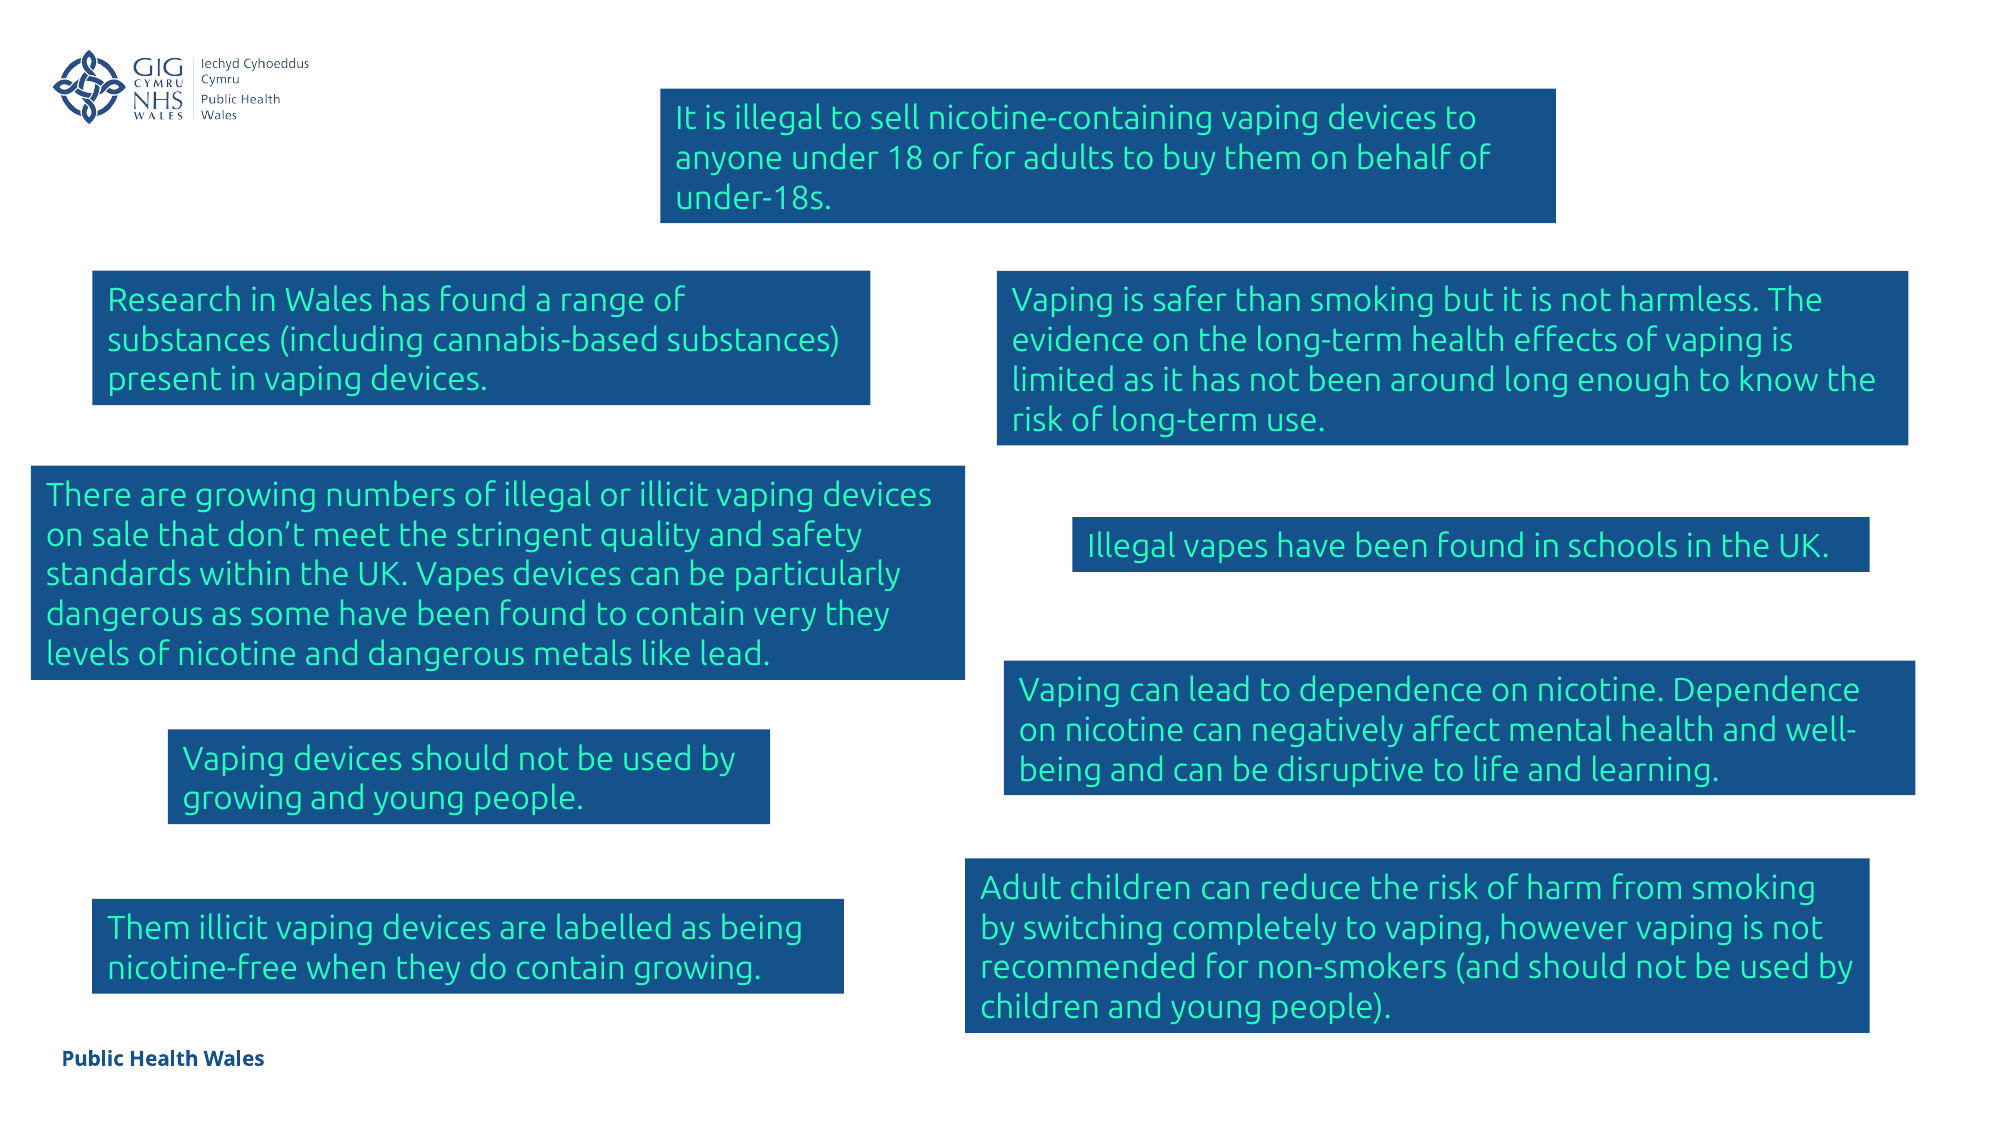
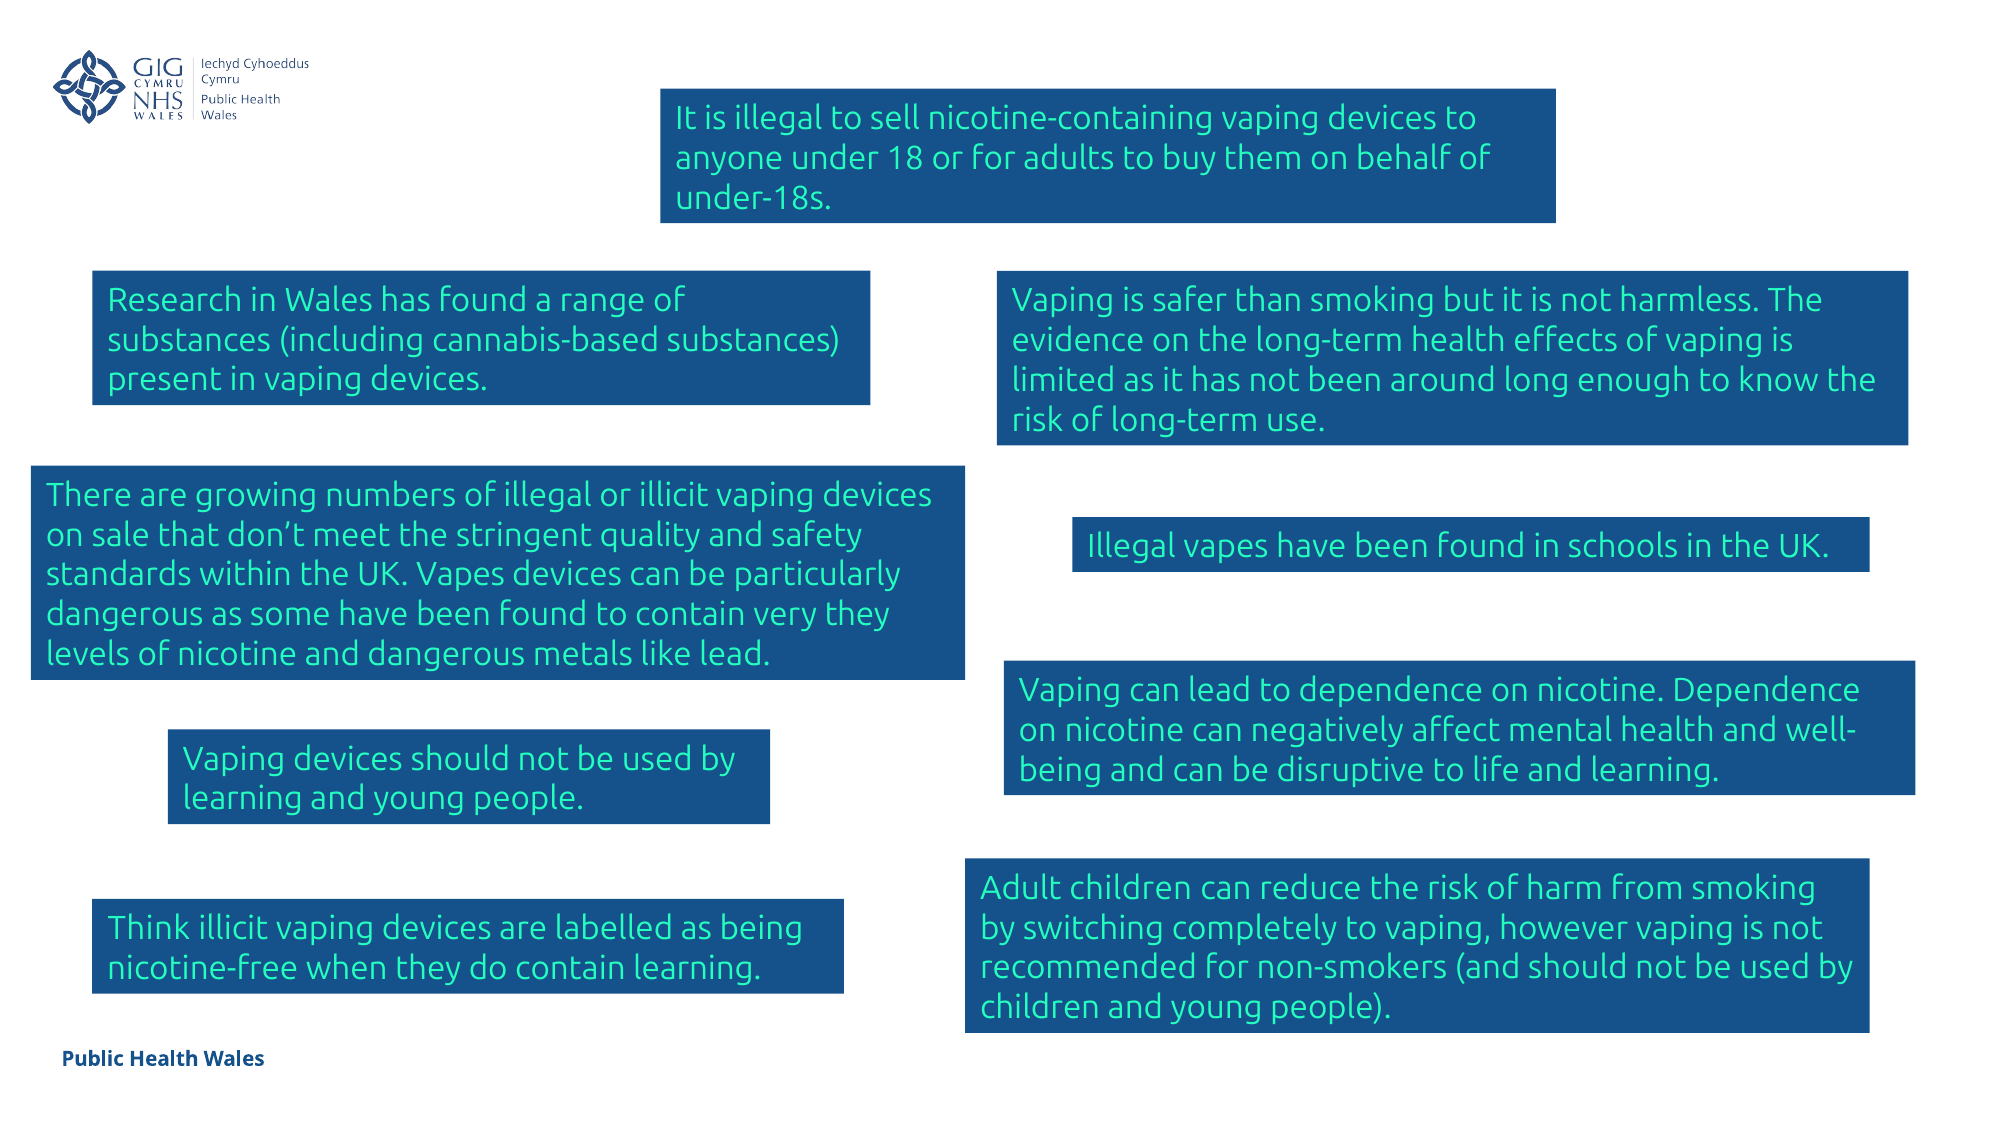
growing: growing -> learning (243, 799)
Them: Them -> Think (149, 929)
contain growing: growing -> learning (697, 969)
